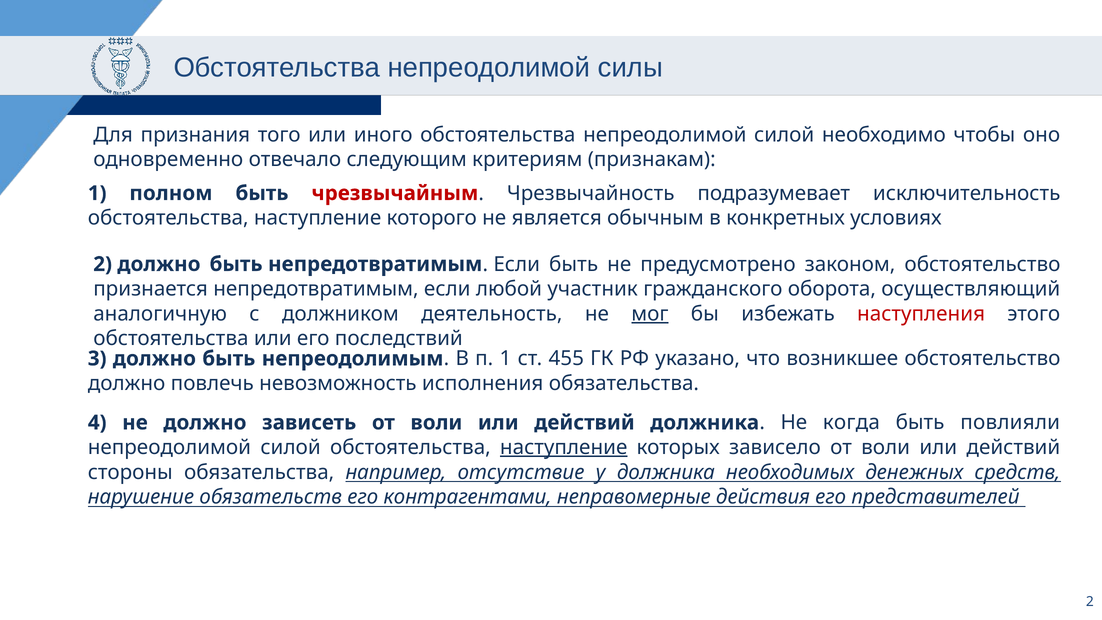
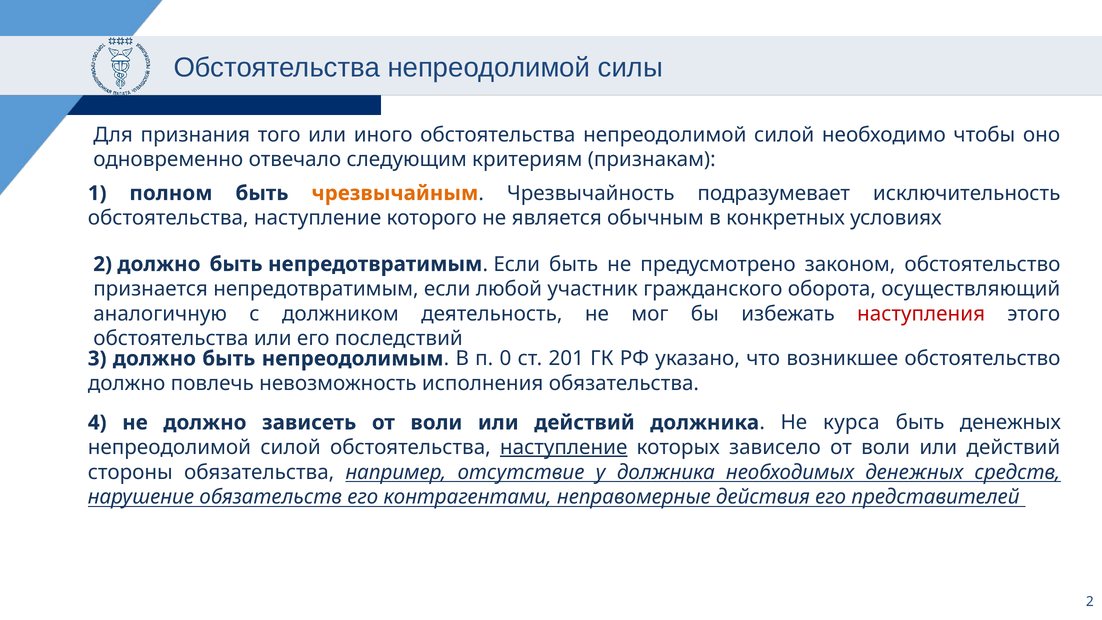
чрезвычайным colour: red -> orange (395, 193)
мог underline: present -> none (650, 314)
п 1: 1 -> 0 (505, 359)
455: 455 -> 201 (566, 359)
когда: когда -> курса (851, 423)
быть повлияли: повлияли -> денежных (1010, 423)
